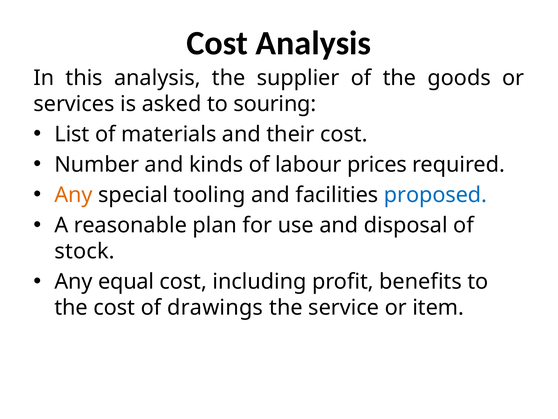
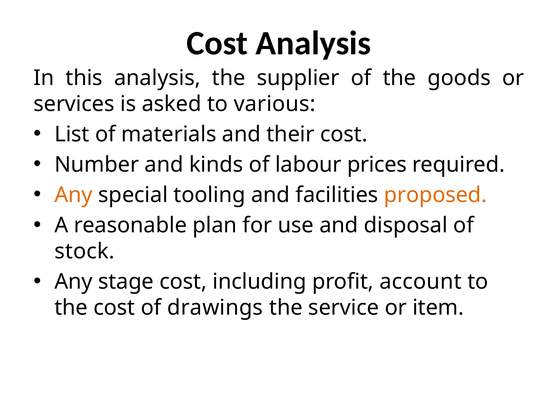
souring: souring -> various (275, 104)
proposed colour: blue -> orange (436, 195)
equal: equal -> stage (126, 281)
benefits: benefits -> account (420, 281)
